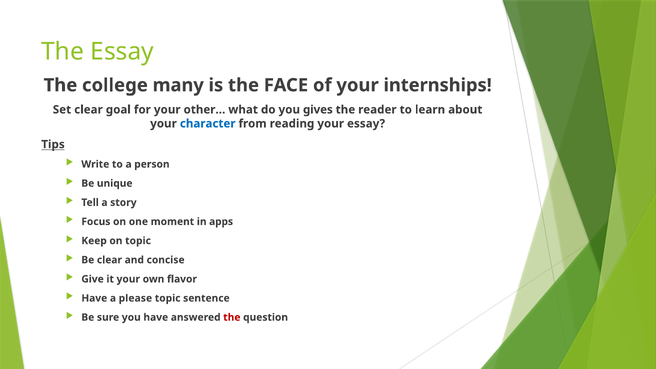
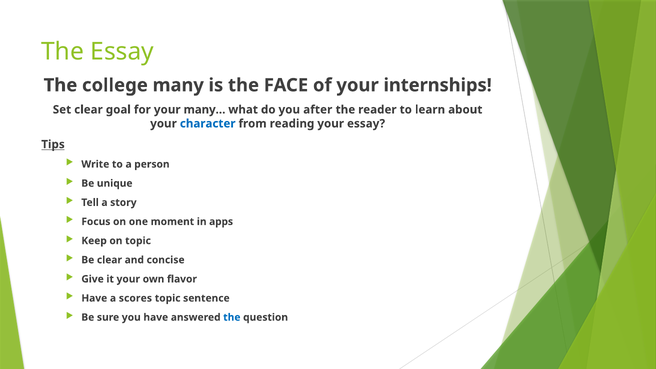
other…: other… -> many… (205, 110)
gives: gives -> after (318, 110)
please: please -> scores (135, 298)
the colour: red -> blue (232, 317)
